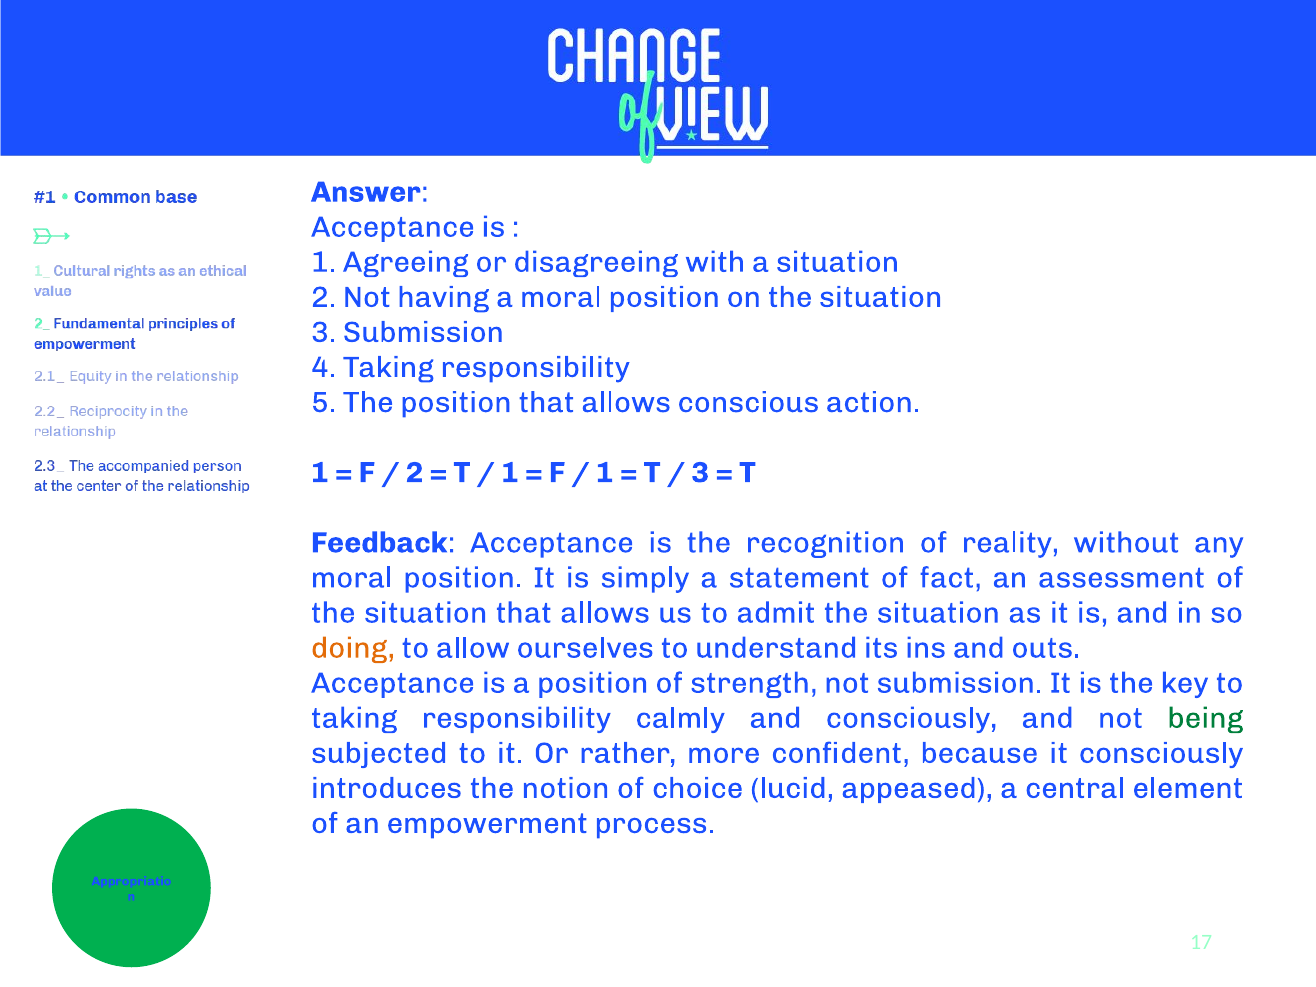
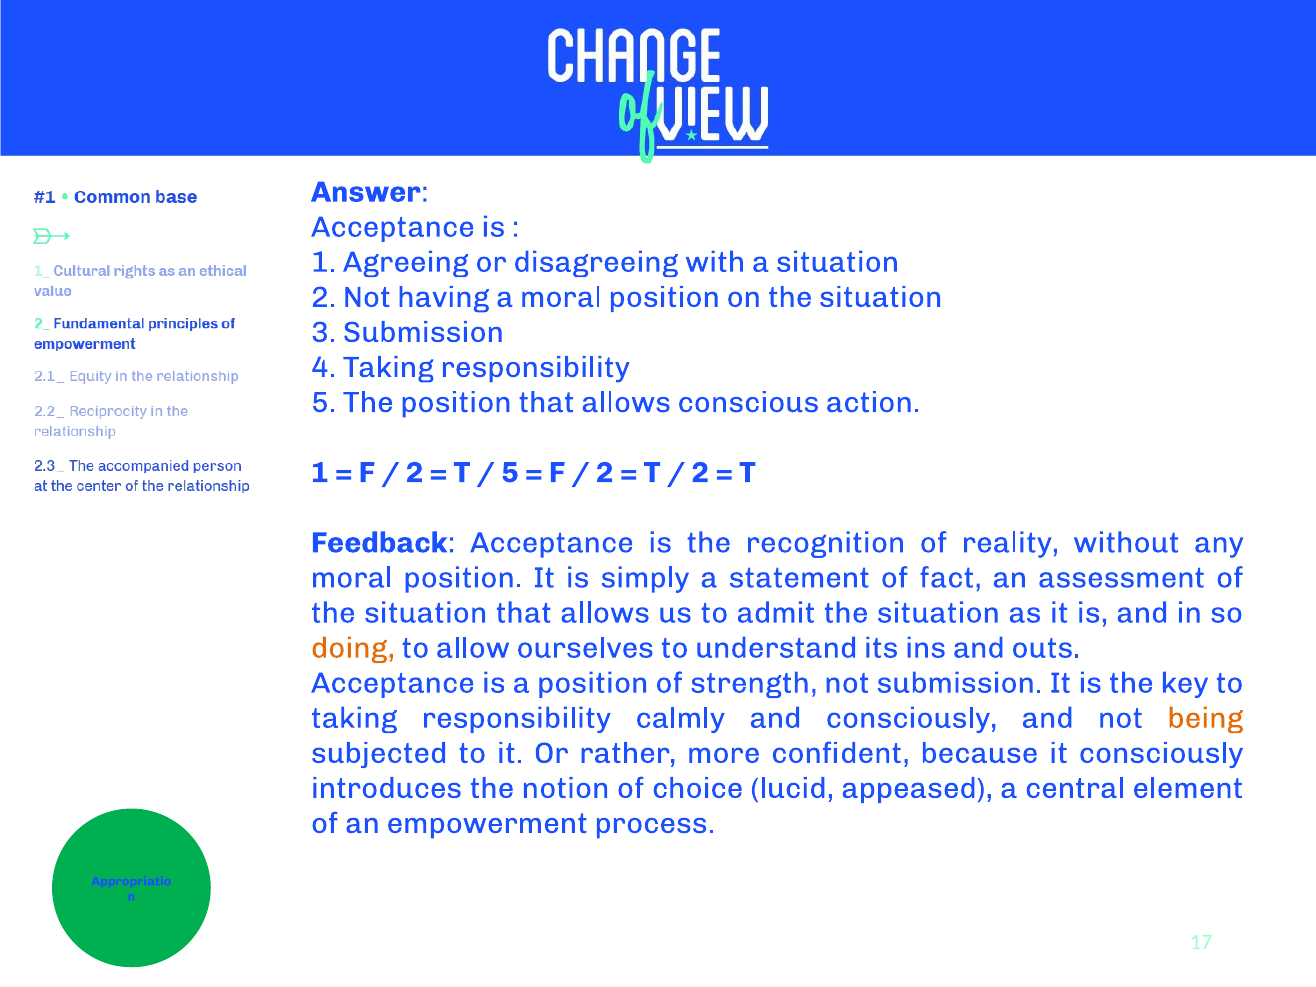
1: 1 -> 5 (510, 473)
1: 1 -> 2 (605, 473)
3: 3 -> 2 (700, 473)
being colour: green -> orange (1205, 718)
